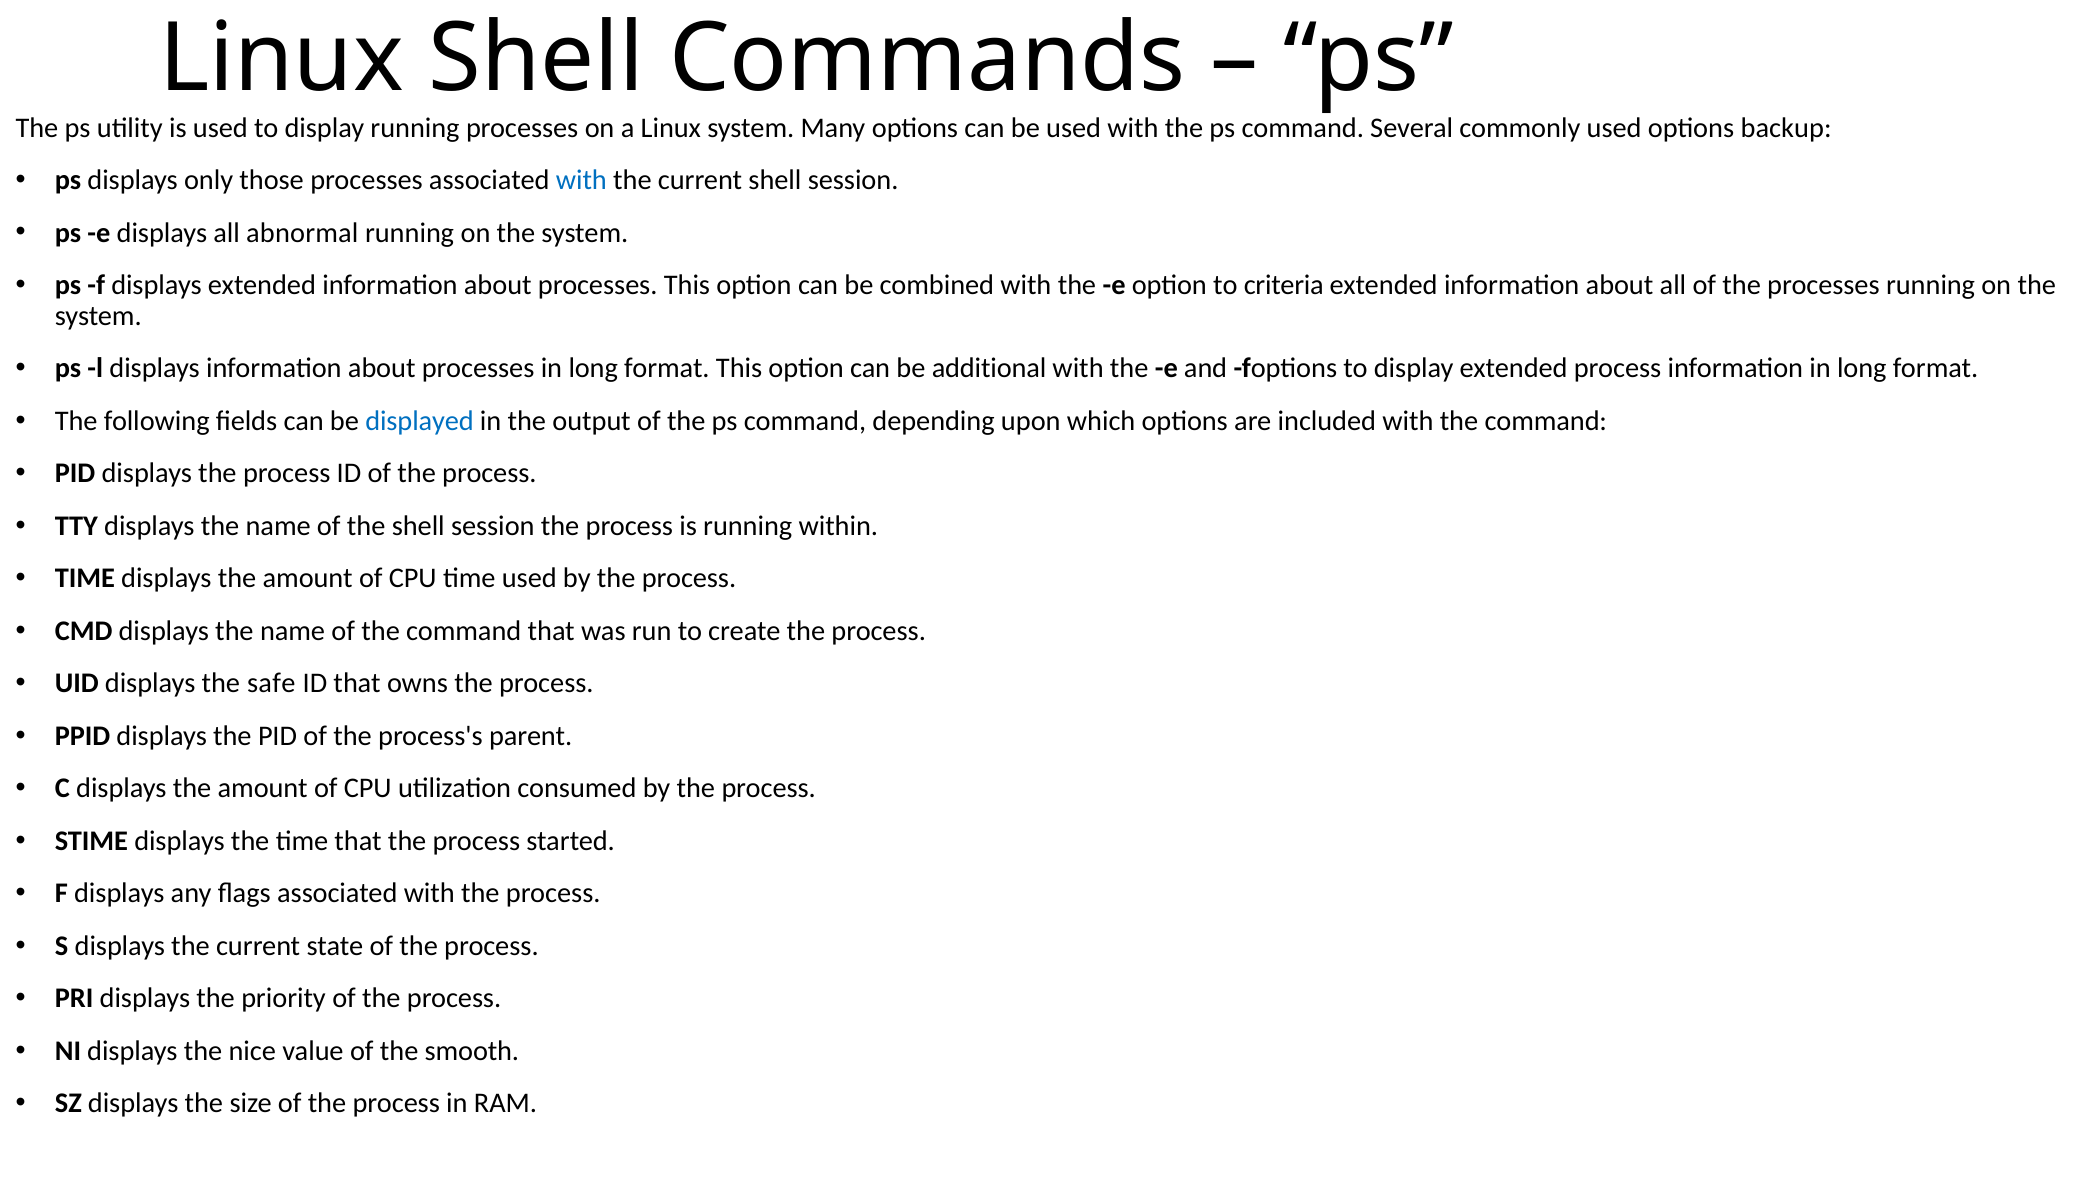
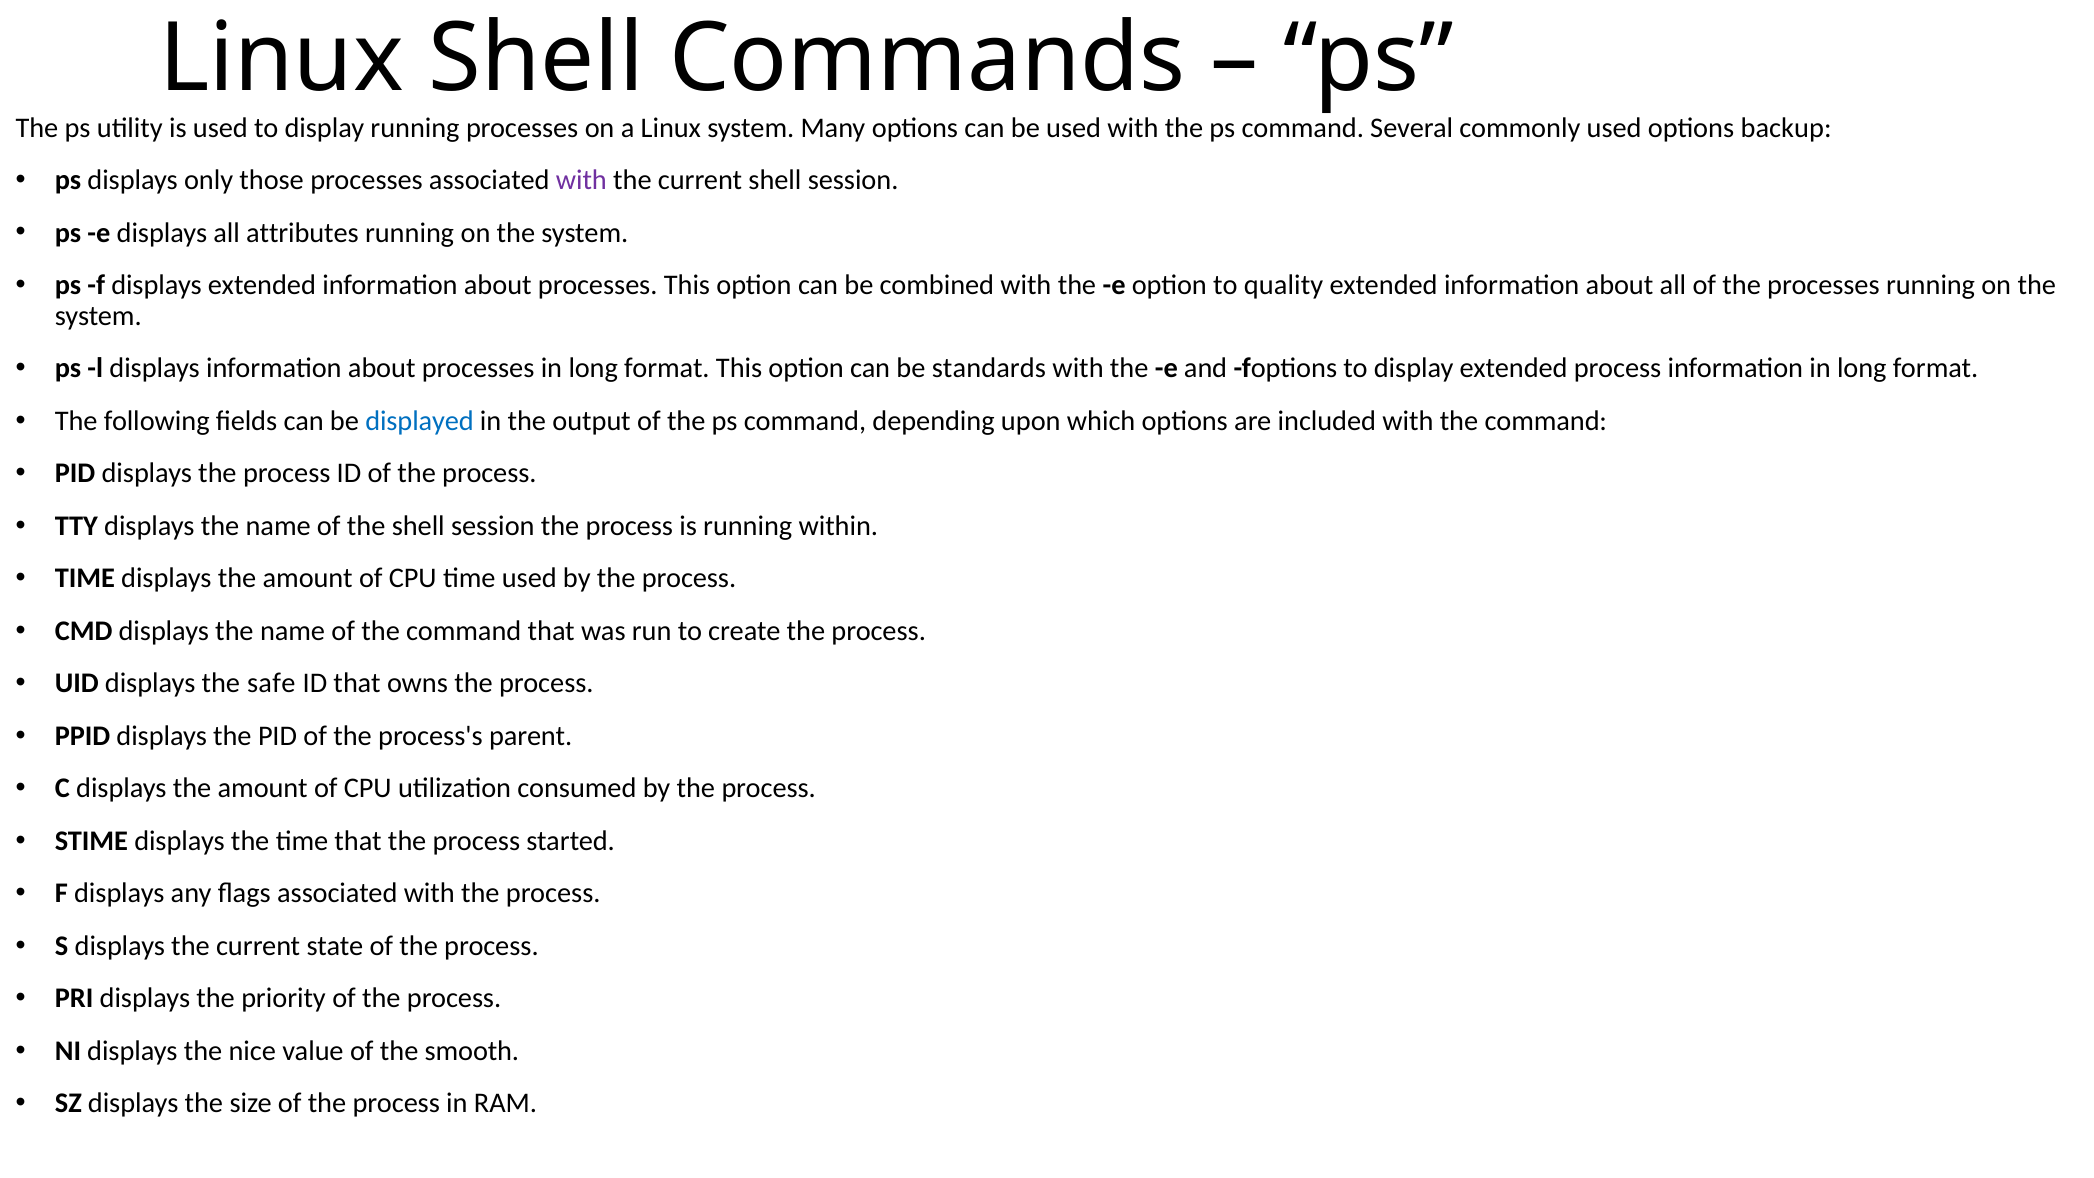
with colour: blue -> purple (581, 180)
abnormal: abnormal -> attributes (302, 233)
criteria: criteria -> quality (1284, 285)
additional: additional -> standards (989, 368)
